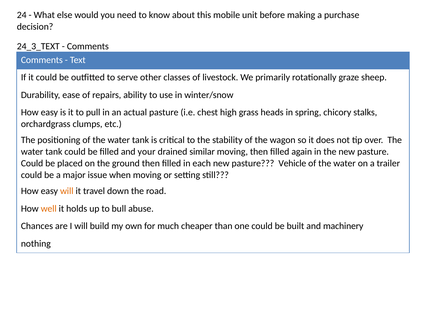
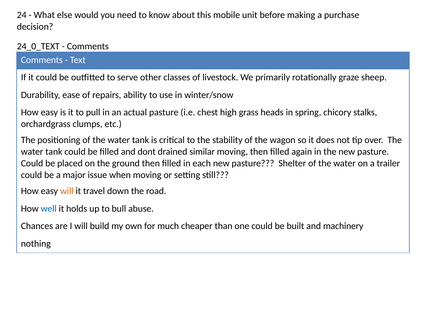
24_3_TEXT: 24_3_TEXT -> 24_0_TEXT (38, 46)
your: your -> dont (147, 152)
Vehicle: Vehicle -> Shelter (292, 163)
well colour: orange -> blue (49, 208)
